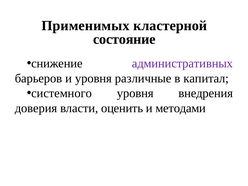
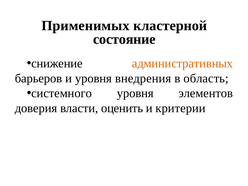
административных colour: purple -> orange (182, 63)
различные: различные -> внедрения (143, 78)
капитал: капитал -> область (206, 78)
внедрения: внедрения -> элементов (206, 93)
методами: методами -> критерии (181, 108)
